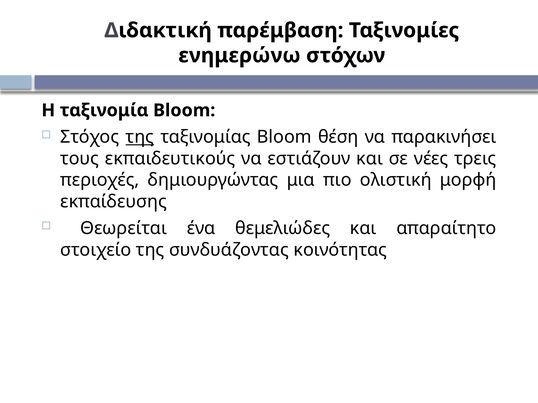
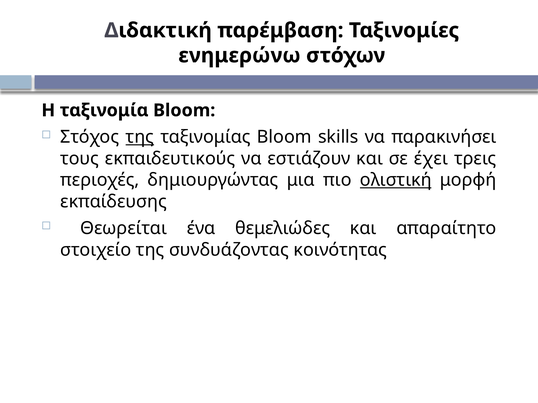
θέση: θέση -> skills (338, 137)
νέες: νέες -> έχει (431, 159)
ολιστική underline: none -> present (396, 180)
